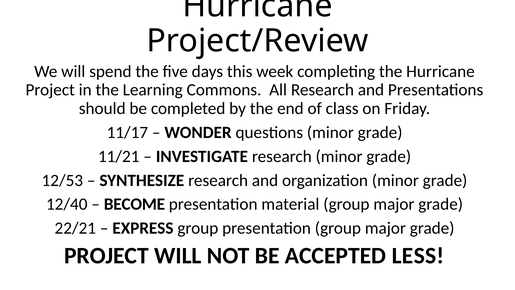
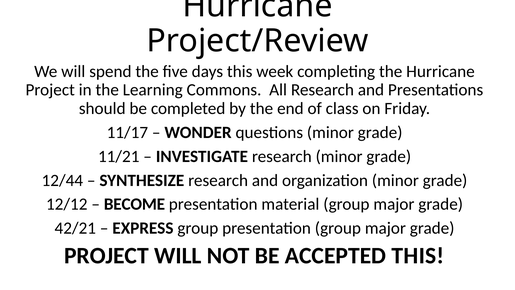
12/53: 12/53 -> 12/44 (62, 180)
12/40: 12/40 -> 12/12 (67, 204)
22/21: 22/21 -> 42/21 (75, 228)
ACCEPTED LESS: LESS -> THIS (418, 255)
